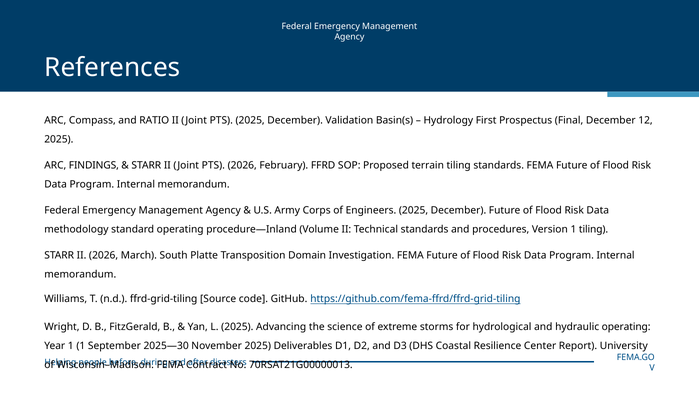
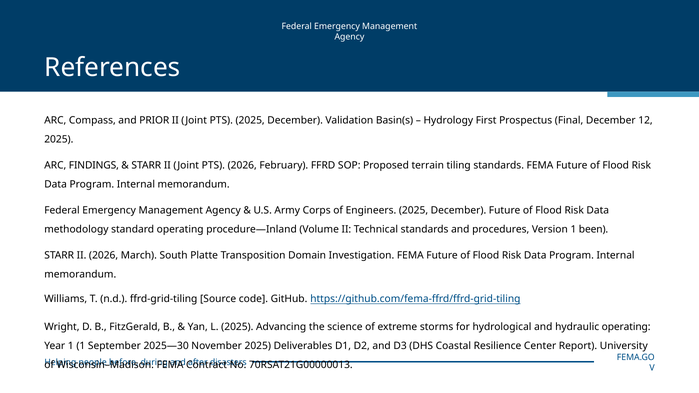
RATIO: RATIO -> PRIOR (154, 120)
1 tiling: tiling -> been (594, 230)
